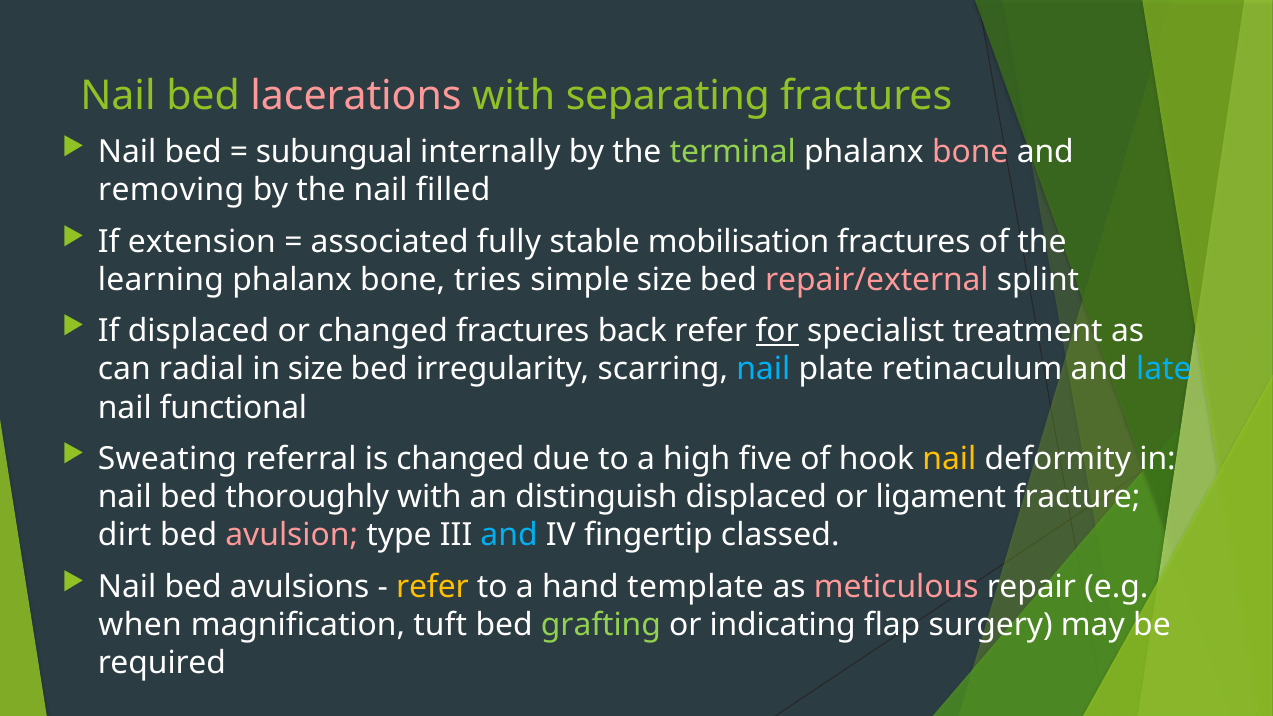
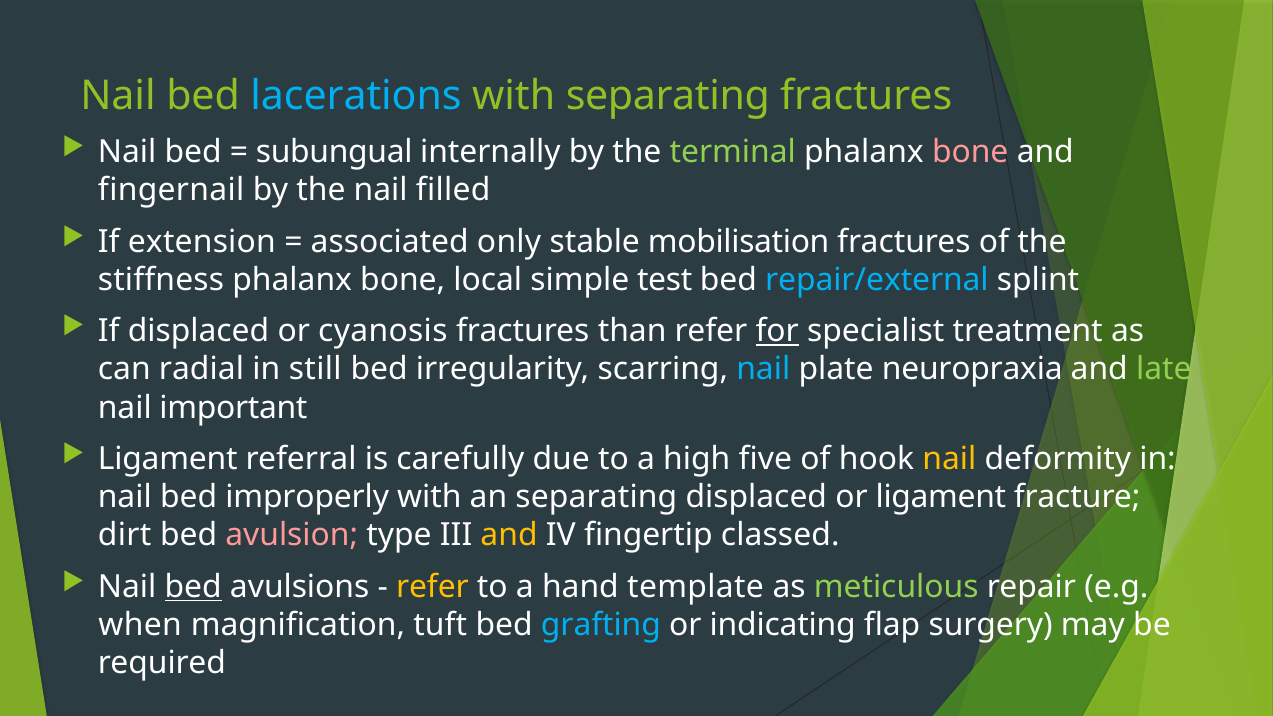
lacerations colour: pink -> light blue (356, 96)
removing: removing -> fingernail (171, 190)
fully: fully -> only (509, 242)
learning: learning -> stiffness (161, 280)
tries: tries -> local (488, 280)
simple size: size -> test (665, 280)
repair/external colour: pink -> light blue (877, 280)
or changed: changed -> cyanosis (383, 331)
back: back -> than (632, 331)
in size: size -> still (315, 369)
retinaculum: retinaculum -> neuropraxia (972, 369)
late colour: light blue -> light green (1164, 369)
functional: functional -> important (233, 408)
Sweating: Sweating -> Ligament (168, 459)
is changed: changed -> carefully (460, 459)
thoroughly: thoroughly -> improperly (307, 497)
an distinguish: distinguish -> separating (596, 497)
and colour: light blue -> yellow (509, 535)
bed underline: none -> present (193, 587)
meticulous colour: pink -> light green (896, 587)
grafting colour: light green -> light blue (601, 625)
